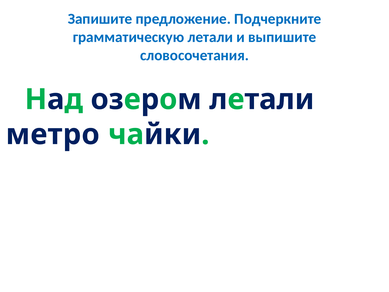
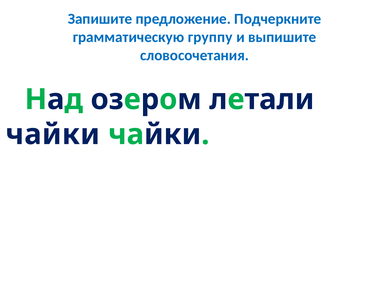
грамматическую летали: летали -> группу (210, 37)
метро: метро -> чайки (53, 134)
